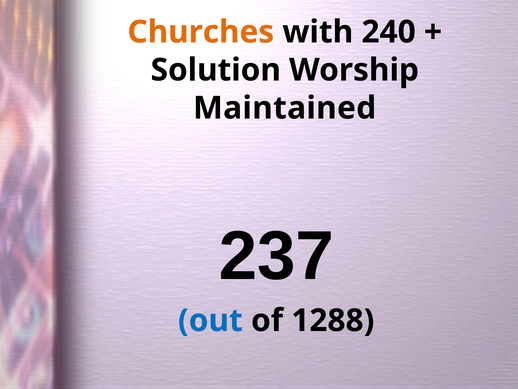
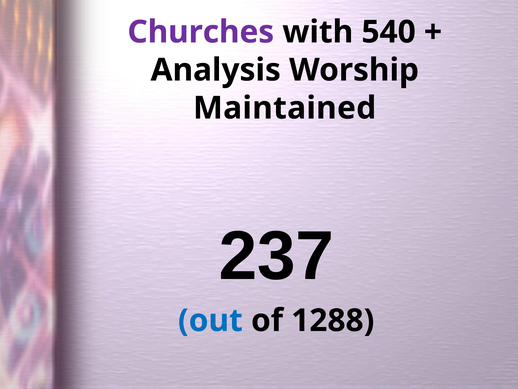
Churches colour: orange -> purple (201, 32)
240: 240 -> 540 (389, 32)
Solution: Solution -> Analysis (216, 70)
